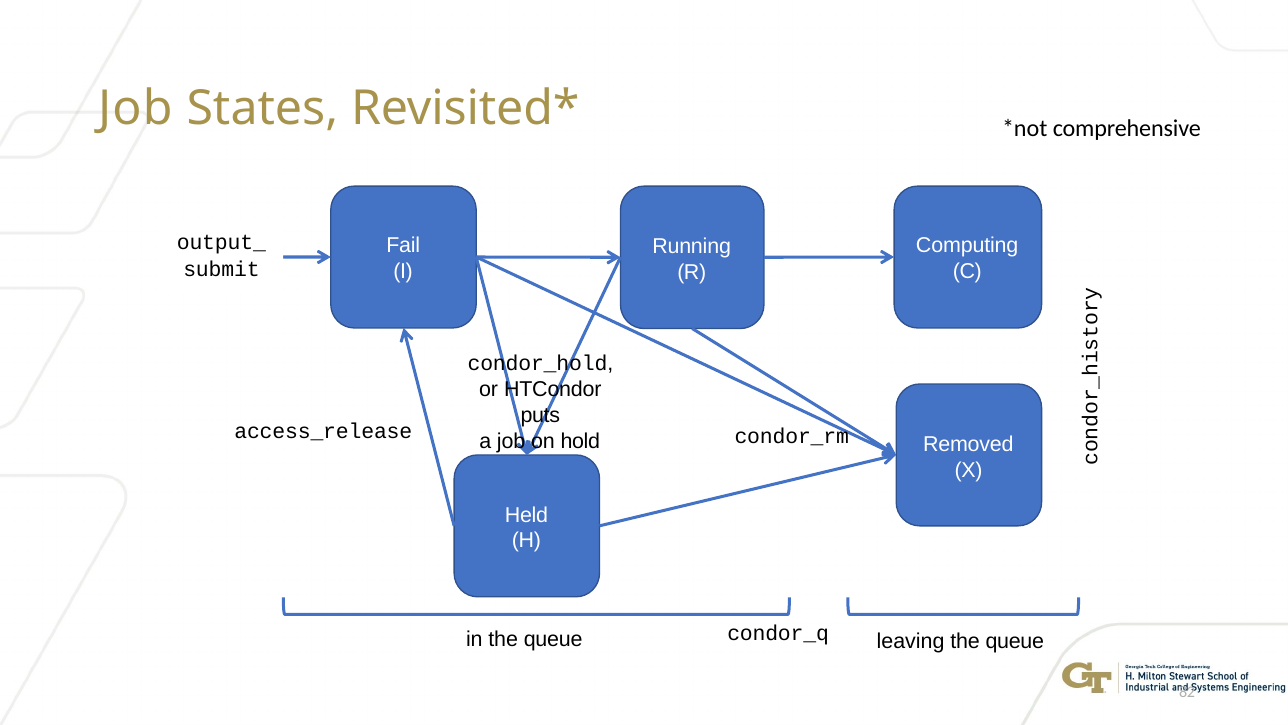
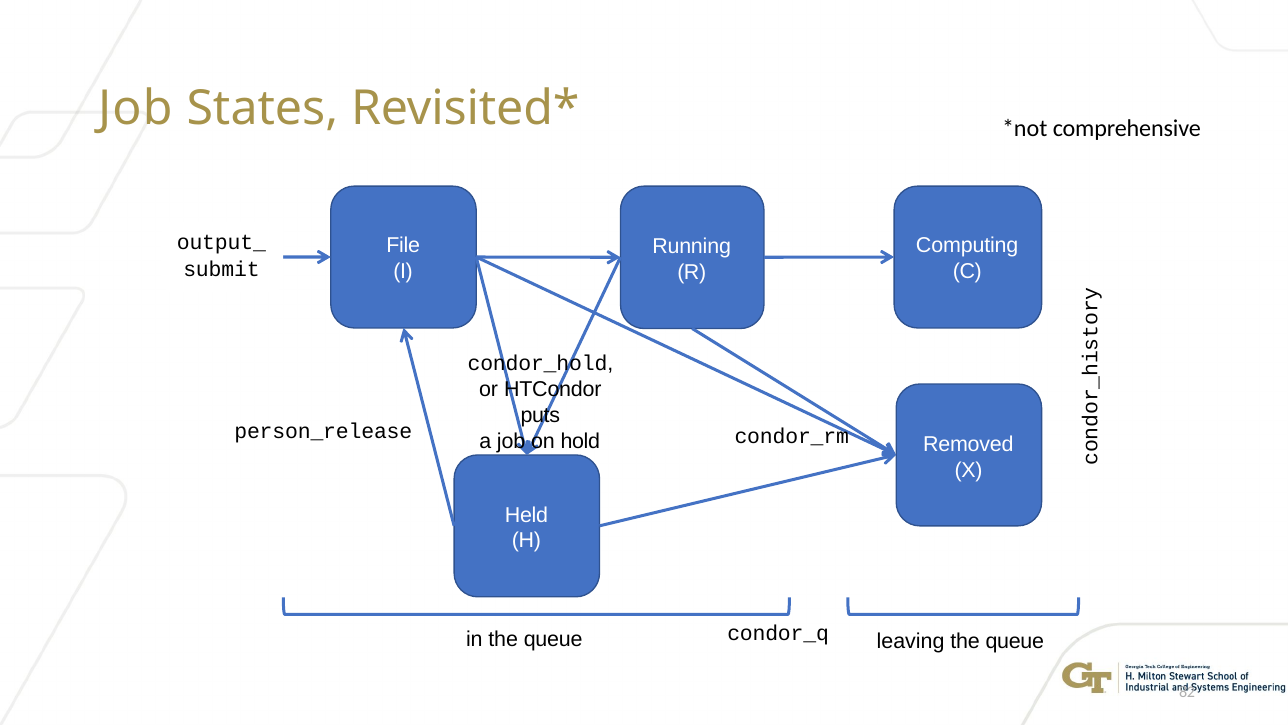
Fail: Fail -> File (403, 245)
access_release: access_release -> person_release (323, 431)
